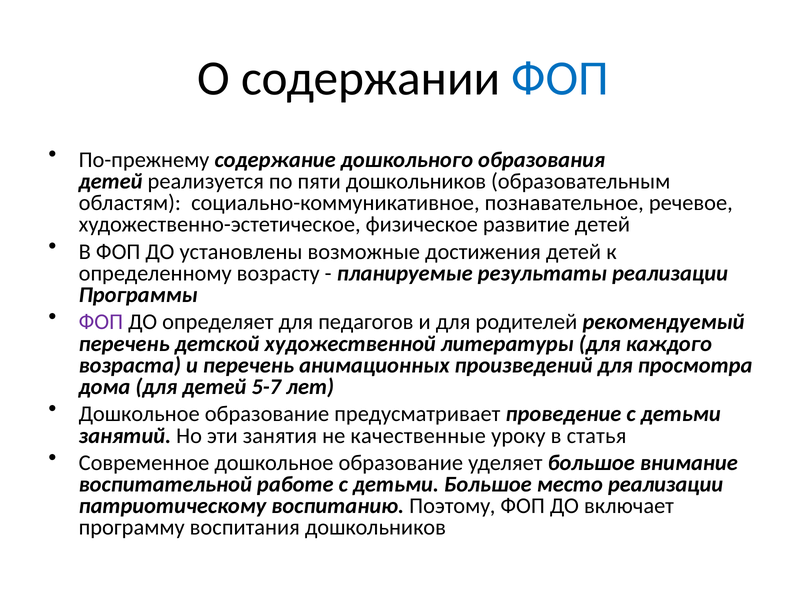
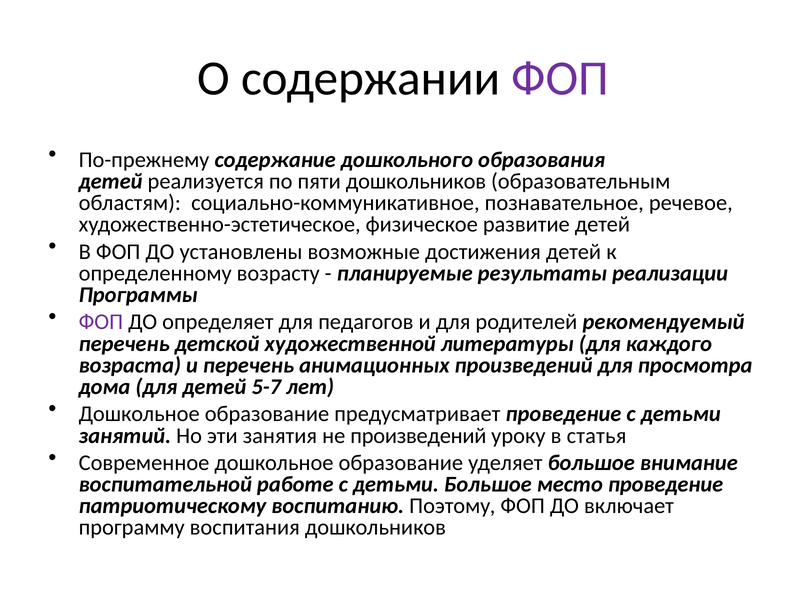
ФОП colour: blue -> purple (560, 78)
не качественные: качественные -> произведений (418, 435)
место реализации: реализации -> проведение (666, 484)
